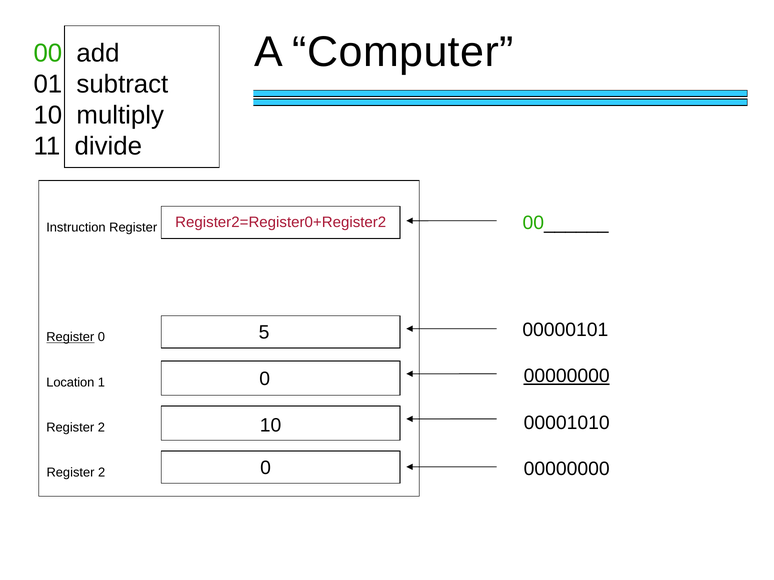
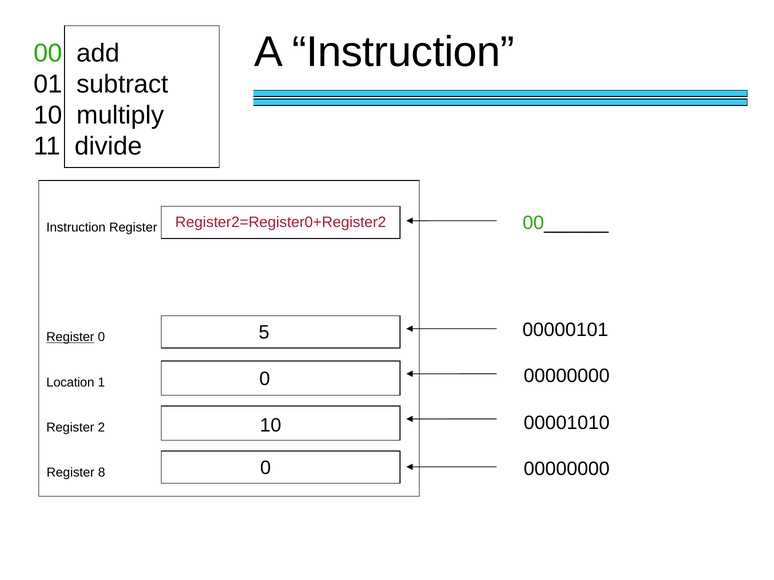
A Computer: Computer -> Instruction (403, 52)
00000000 underline: present -> none (567, 376)
2: 2 -> 8 (102, 473)
